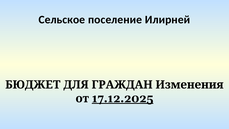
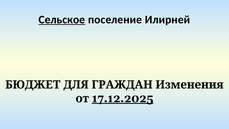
Сельское underline: none -> present (62, 20)
